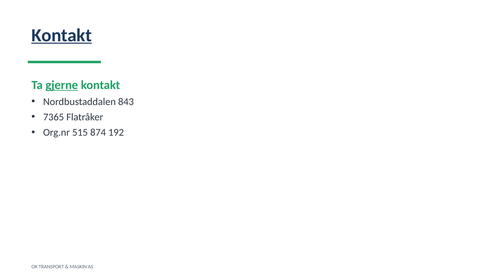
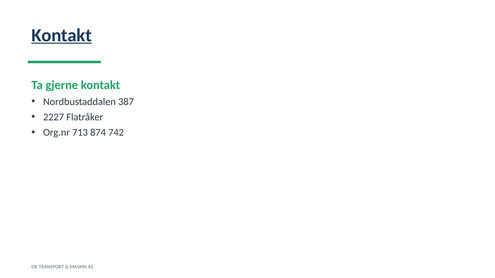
gjerne underline: present -> none (62, 85)
843: 843 -> 387 (126, 102)
7365: 7365 -> 2227 (54, 117)
515: 515 -> 713 (80, 133)
192: 192 -> 742 (116, 133)
